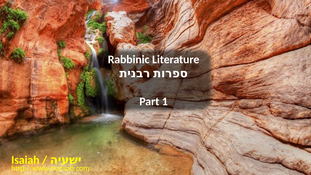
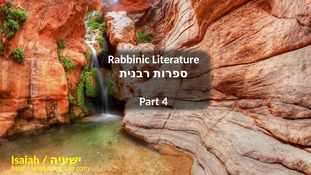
1: 1 -> 4 (165, 101)
